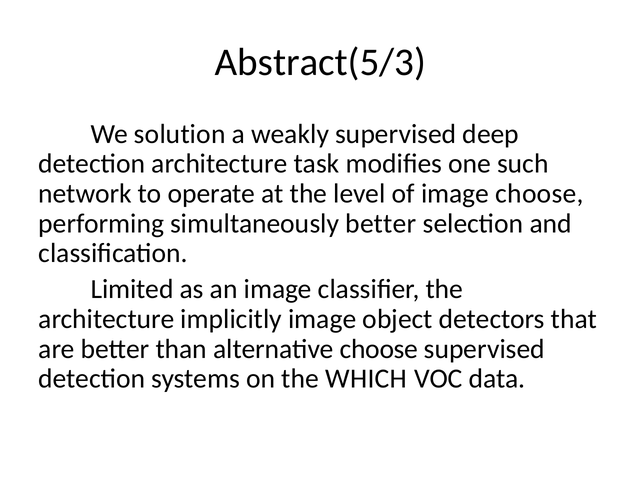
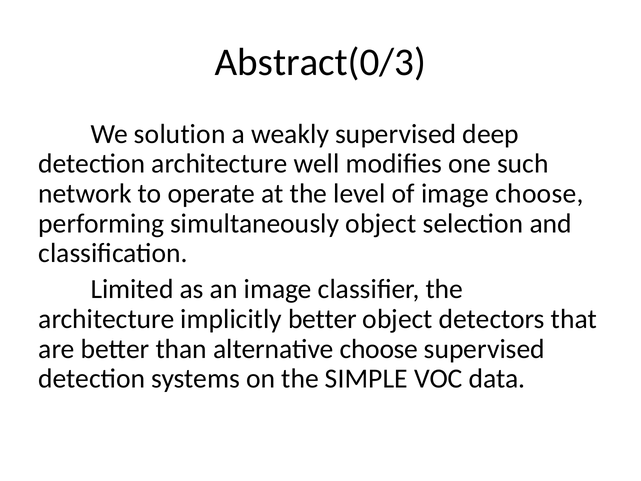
Abstract(5/3: Abstract(5/3 -> Abstract(0/3 (320, 62)
task: task -> well (316, 164)
simultaneously better: better -> object (381, 223)
implicitly image: image -> better (322, 319)
WHICH: WHICH -> SIMPLE (366, 379)
